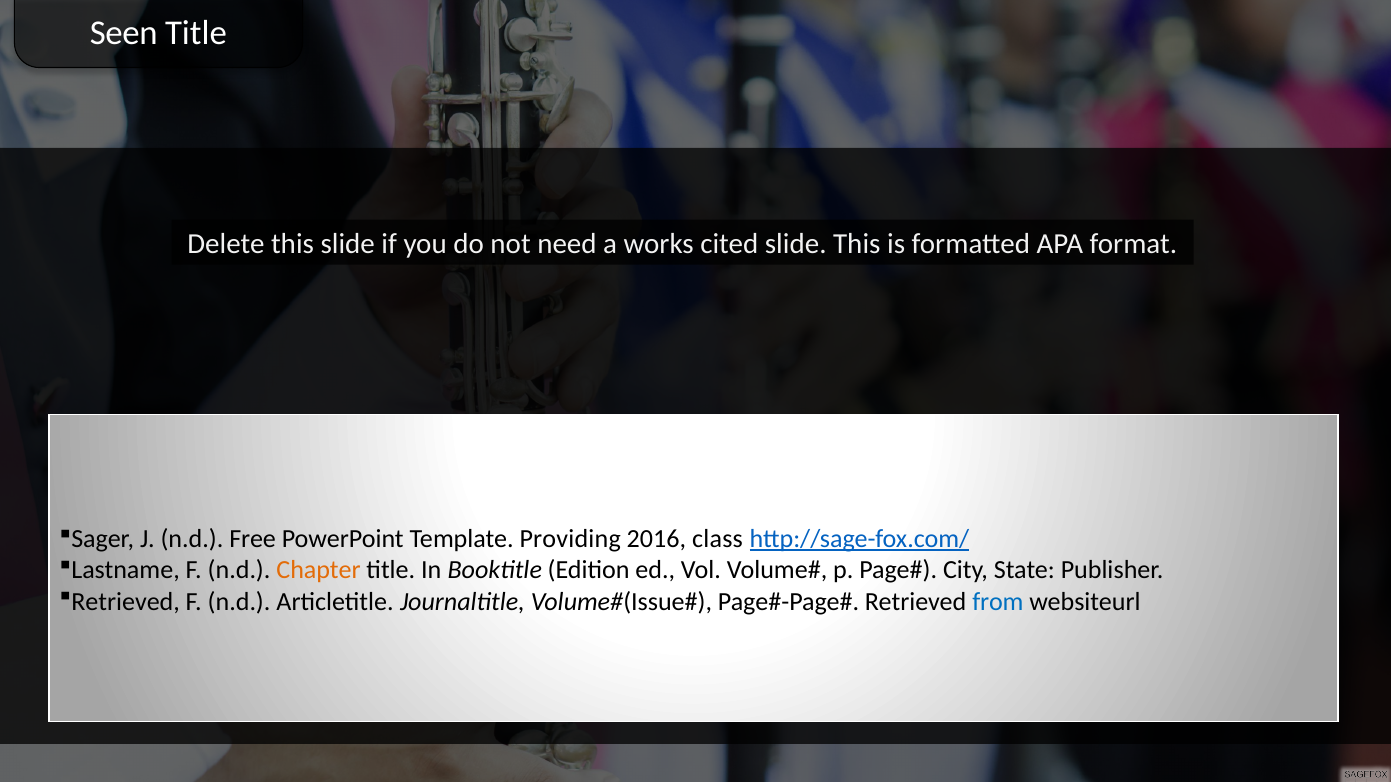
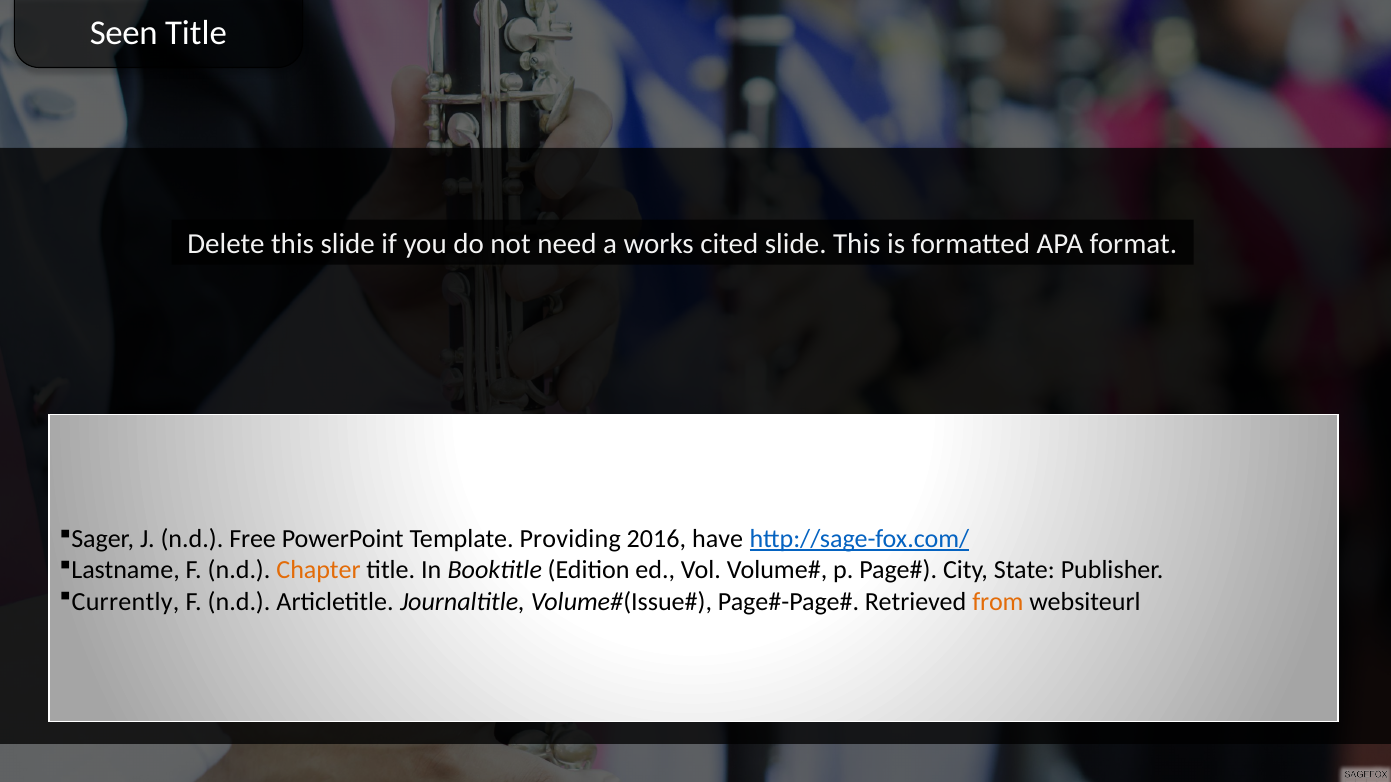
class: class -> have (718, 539)
Retrieved: Retrieved -> Currently (125, 602)
from colour: blue -> orange (998, 602)
